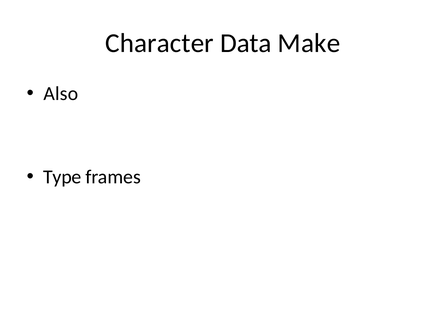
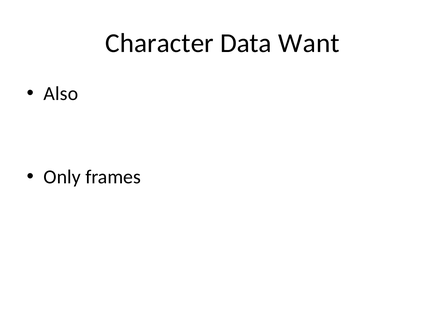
Make: Make -> Want (309, 43)
Type: Type -> Only (62, 177)
